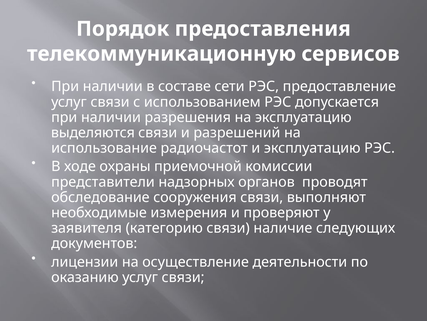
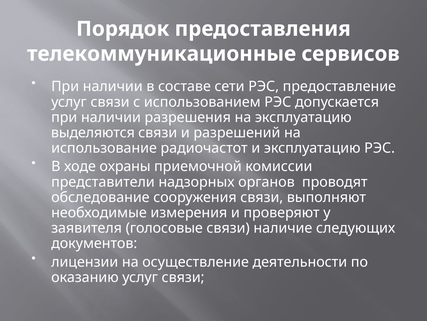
телекоммуникационную: телекоммуникационную -> телекоммуникационные (162, 54)
категорию: категорию -> голосовые (164, 228)
